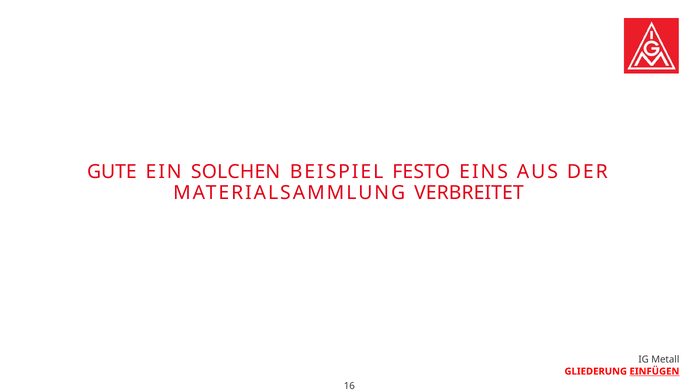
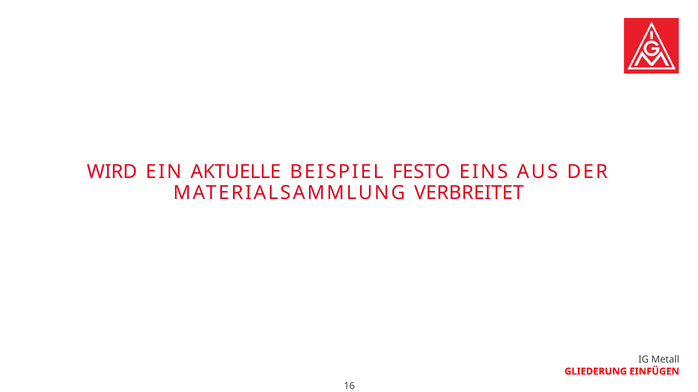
GUTE: GUTE -> WIRD (112, 172)
SOLCHEN: SOLCHEN -> AKTUELLE (236, 172)
EINFÜGEN underline: present -> none (654, 372)
